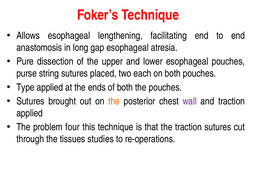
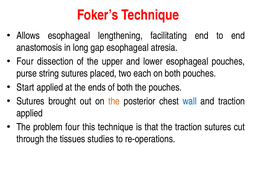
Pure: Pure -> Four (25, 62)
Type: Type -> Start (25, 87)
wall colour: purple -> blue (190, 101)
